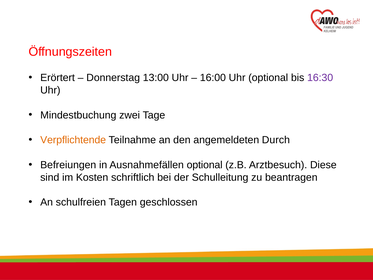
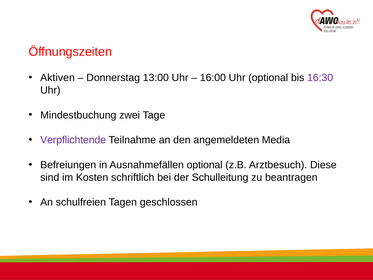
Erörtert: Erörtert -> Aktiven (58, 78)
Verpflichtende colour: orange -> purple (73, 140)
Durch: Durch -> Media (276, 140)
